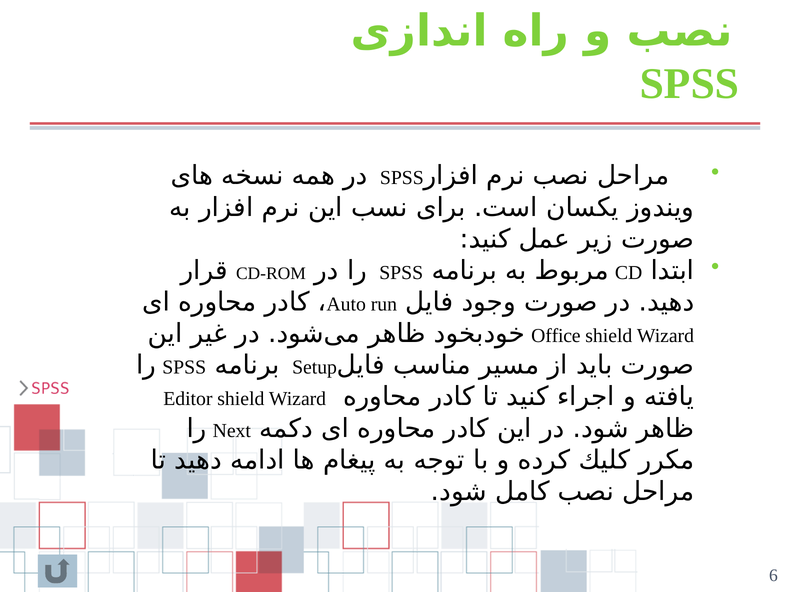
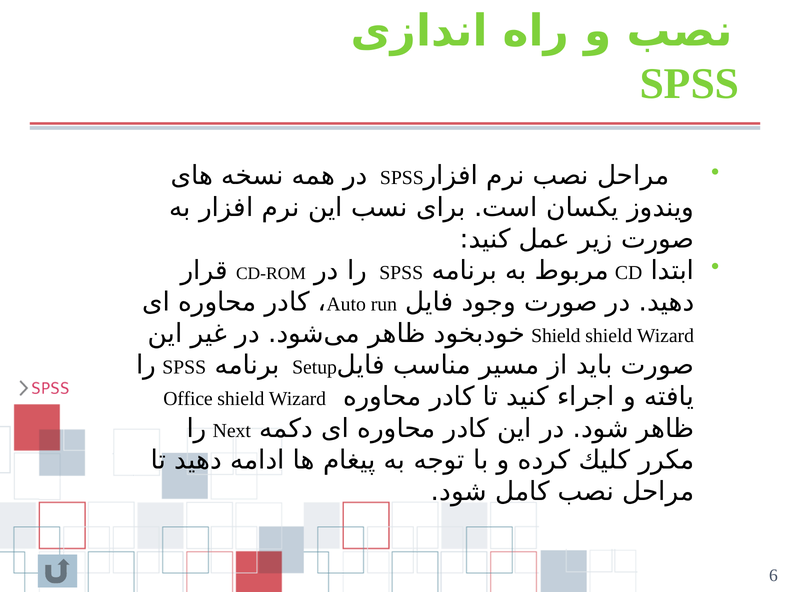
Office: Office -> Shield (556, 336)
Editor: Editor -> Office (188, 399)
